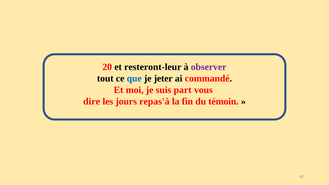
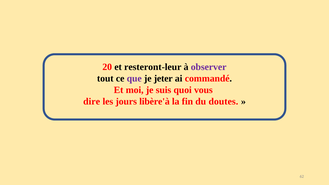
que colour: blue -> purple (134, 78)
part: part -> quoi (183, 90)
repas'à: repas'à -> libère'à (154, 102)
témoin: témoin -> doutes (223, 102)
